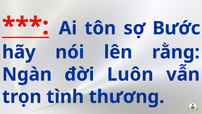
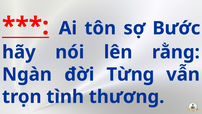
Luôn: Luôn -> Từng (130, 74)
